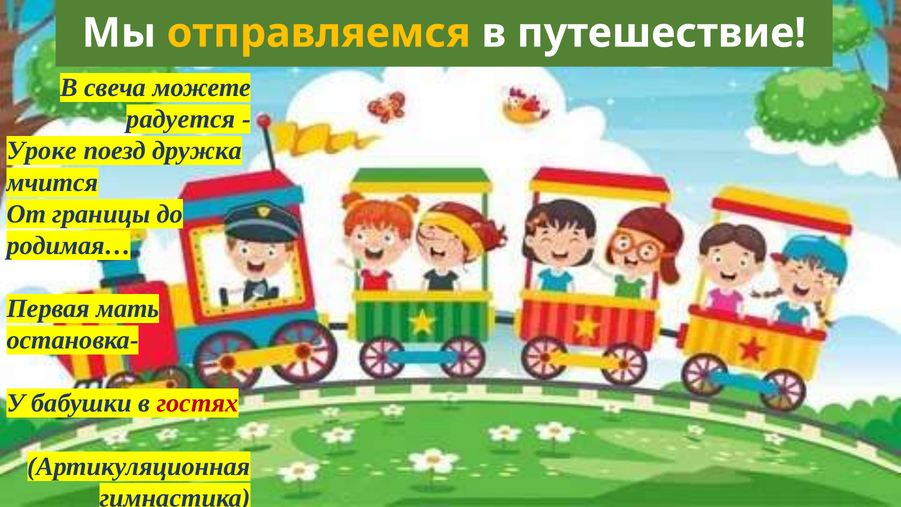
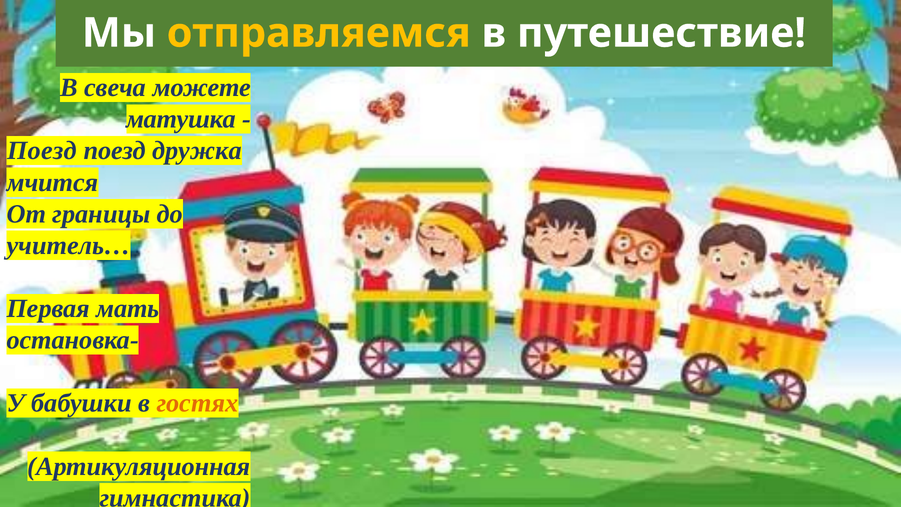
радуется: радуется -> матушка (181, 119)
Уроке: Уроке -> Поезд (42, 151)
родимая…: родимая… -> учитель… (69, 245)
гостях colour: red -> orange (197, 403)
